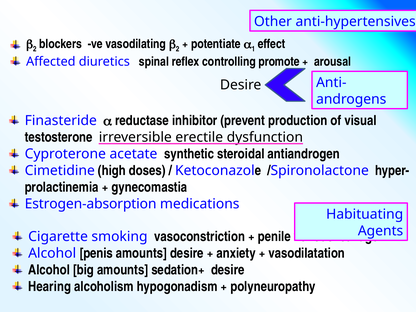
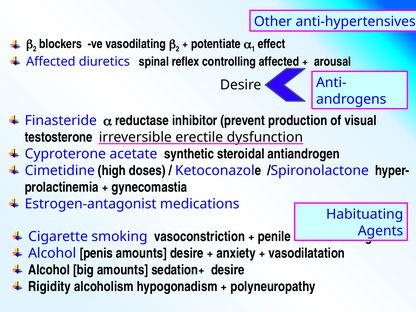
controlling promote: promote -> affected (279, 61)
Estrogen-absorption: Estrogen-absorption -> Estrogen-antagonist (91, 204)
Hearing: Hearing -> Rigidity (50, 287)
